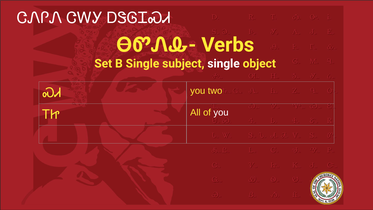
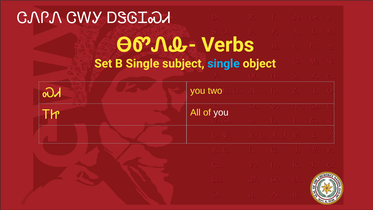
single colour: white -> light blue (224, 63)
